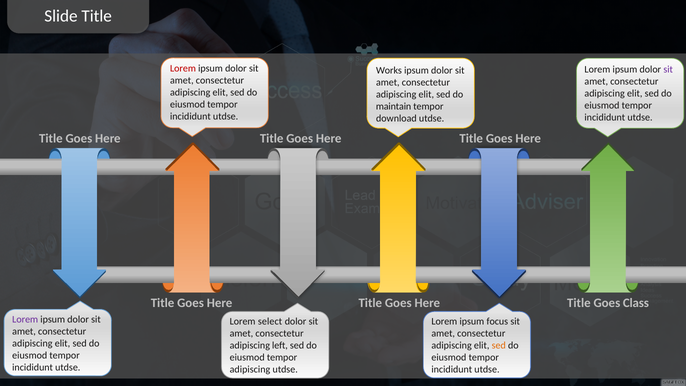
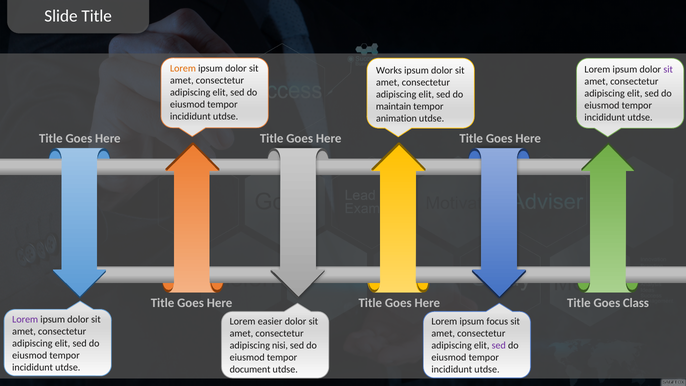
Lorem colour: red -> orange (183, 68)
download: download -> animation (396, 118)
select: select -> easier (270, 321)
sed colour: orange -> purple (499, 345)
left: left -> nisi (280, 345)
adipiscing: adipiscing -> document (250, 369)
